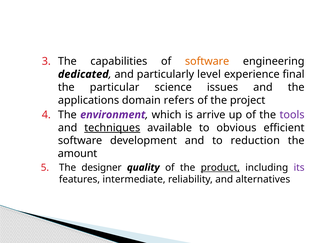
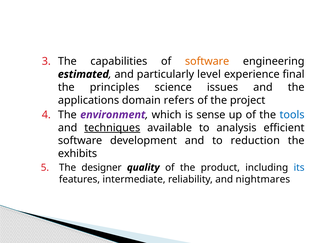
dedicated: dedicated -> estimated (83, 74)
particular: particular -> principles (115, 87)
arrive: arrive -> sense (211, 115)
tools colour: purple -> blue (292, 115)
obvious: obvious -> analysis (237, 128)
amount: amount -> exhibits (78, 154)
product underline: present -> none (220, 168)
its colour: purple -> blue (299, 168)
alternatives: alternatives -> nightmares (263, 179)
